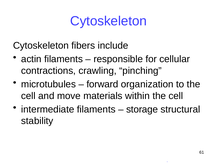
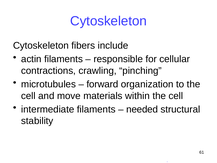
storage: storage -> needed (142, 109)
